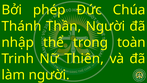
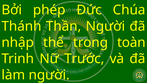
Thiên: Thiên -> Trước (84, 58)
